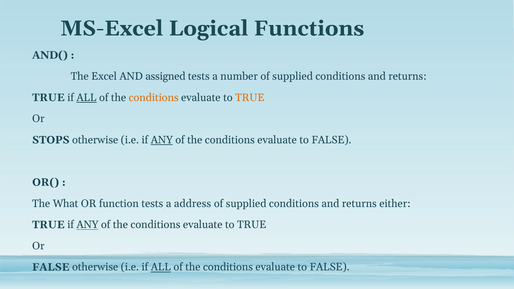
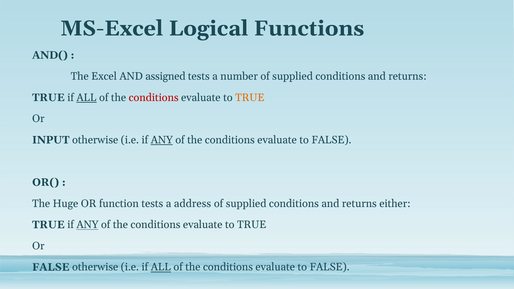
conditions colour: orange -> red (154, 98)
STOPS: STOPS -> INPUT (51, 140)
What: What -> Huge (66, 204)
